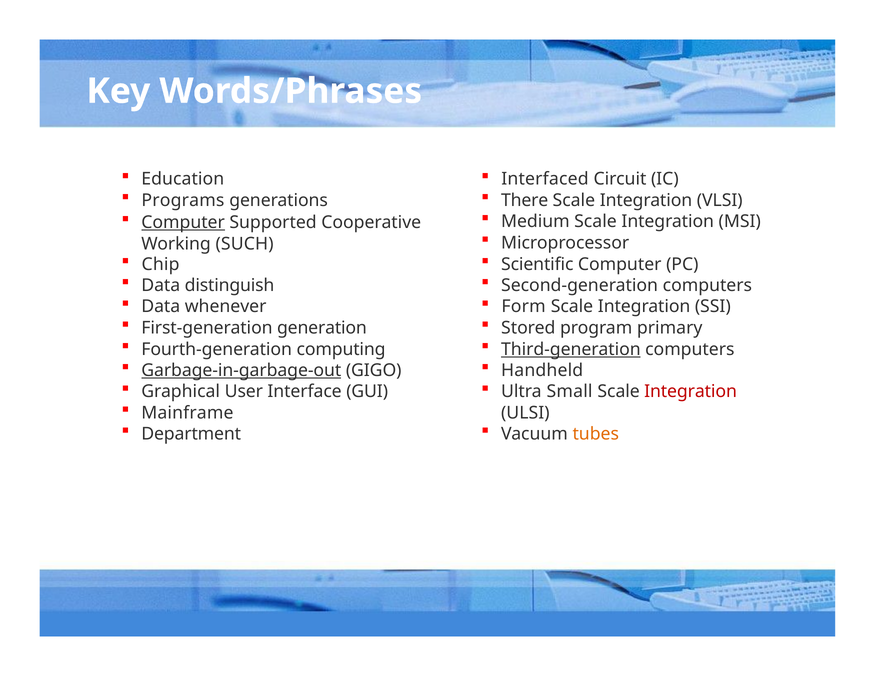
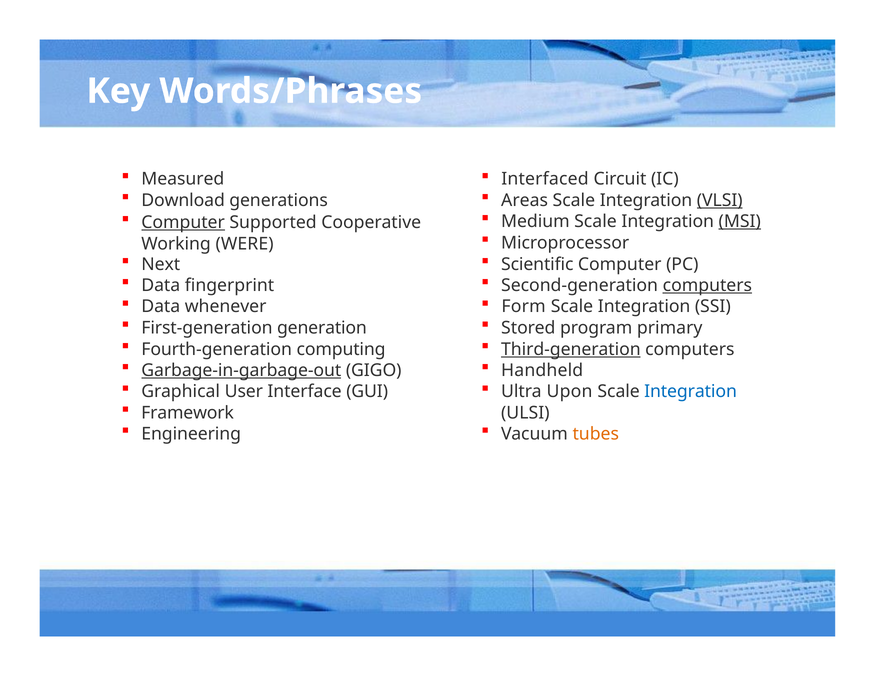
Education: Education -> Measured (183, 179)
Programs: Programs -> Download (183, 200)
There: There -> Areas (525, 200)
VLSI underline: none -> present (720, 200)
MSI underline: none -> present (740, 222)
SUCH: SUCH -> WERE (245, 244)
Chip: Chip -> Next (161, 264)
distinguish: distinguish -> fingerprint (229, 285)
computers underline: none -> present (707, 285)
Small: Small -> Upon (570, 392)
Integration colour: red -> blue (691, 392)
Mainframe: Mainframe -> Framework (188, 413)
Department: Department -> Engineering (191, 434)
